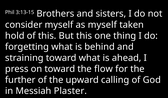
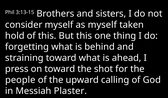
flow: flow -> shot (104, 69)
further: further -> people (20, 80)
